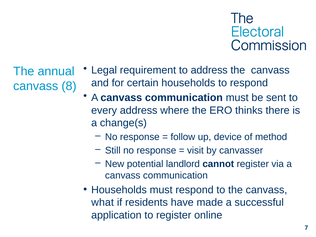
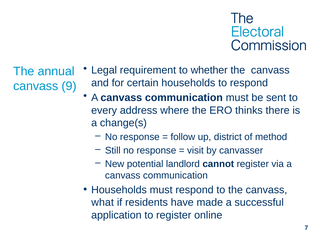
to address: address -> whether (209, 70)
8: 8 -> 9 (69, 86)
device: device -> district (228, 137)
